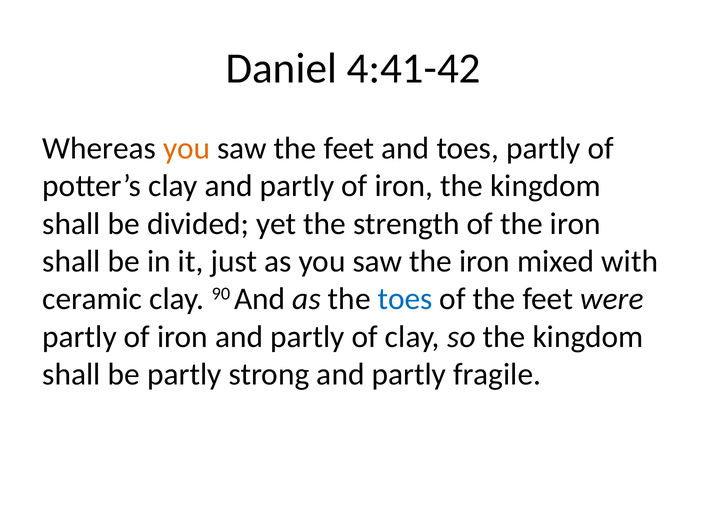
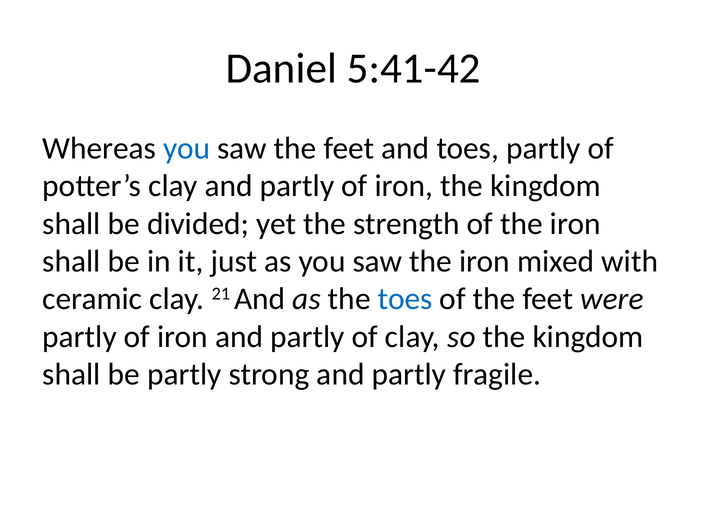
4:41-42: 4:41-42 -> 5:41-42 (414, 68)
you colour: orange -> blue (187, 148)
90: 90 -> 21 (221, 294)
